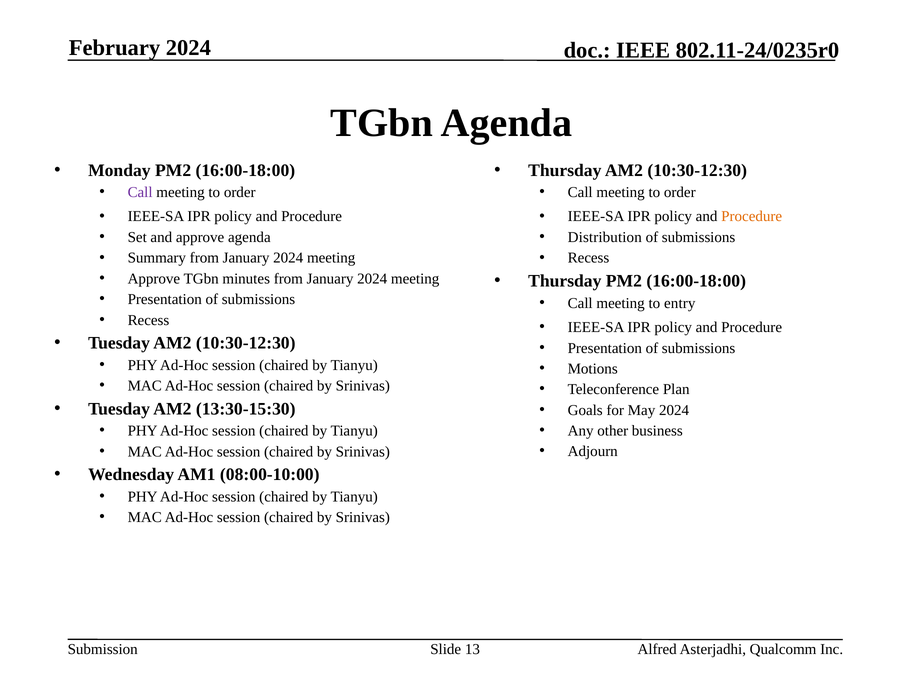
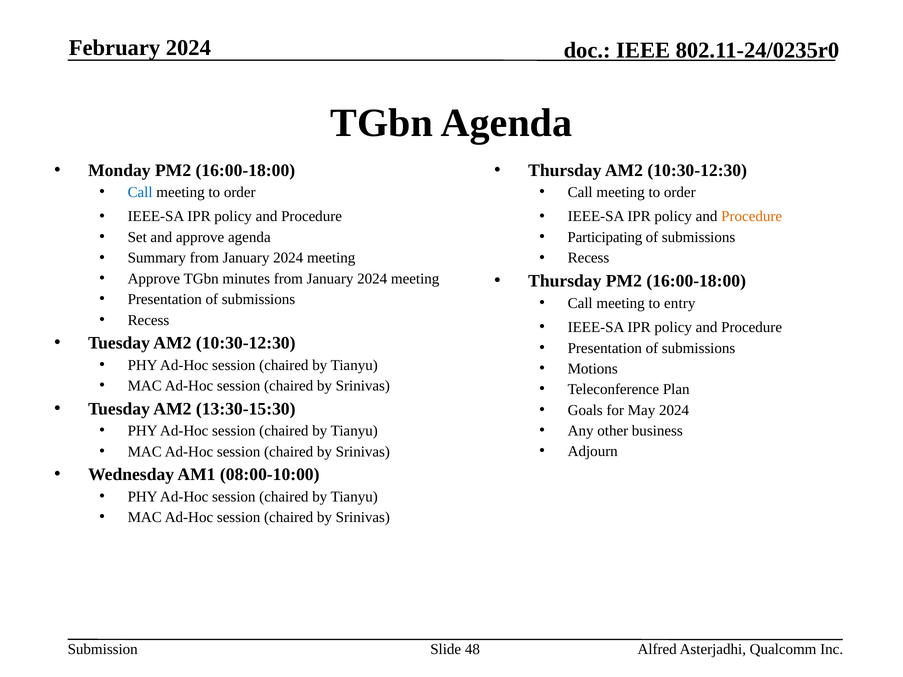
Call colour: purple -> blue (140, 192)
Distribution: Distribution -> Participating (605, 237)
13: 13 -> 48 (472, 650)
